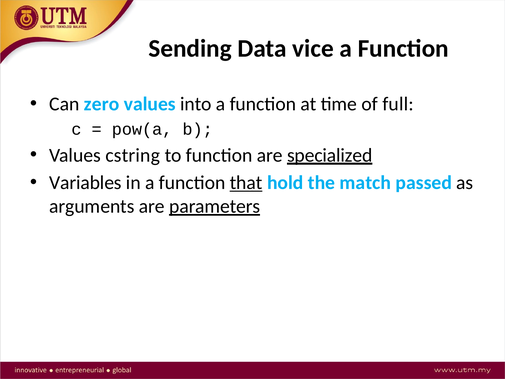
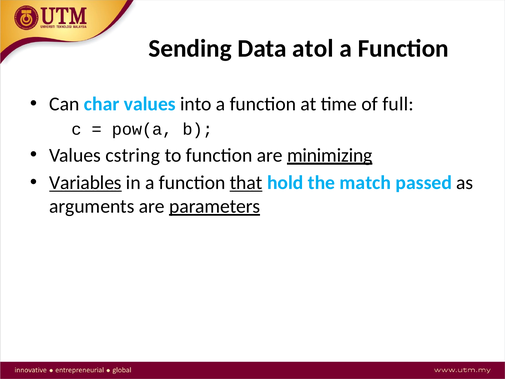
vice: vice -> atol (313, 48)
zero: zero -> char (102, 104)
specialized: specialized -> minimizing (330, 155)
Variables underline: none -> present (85, 183)
